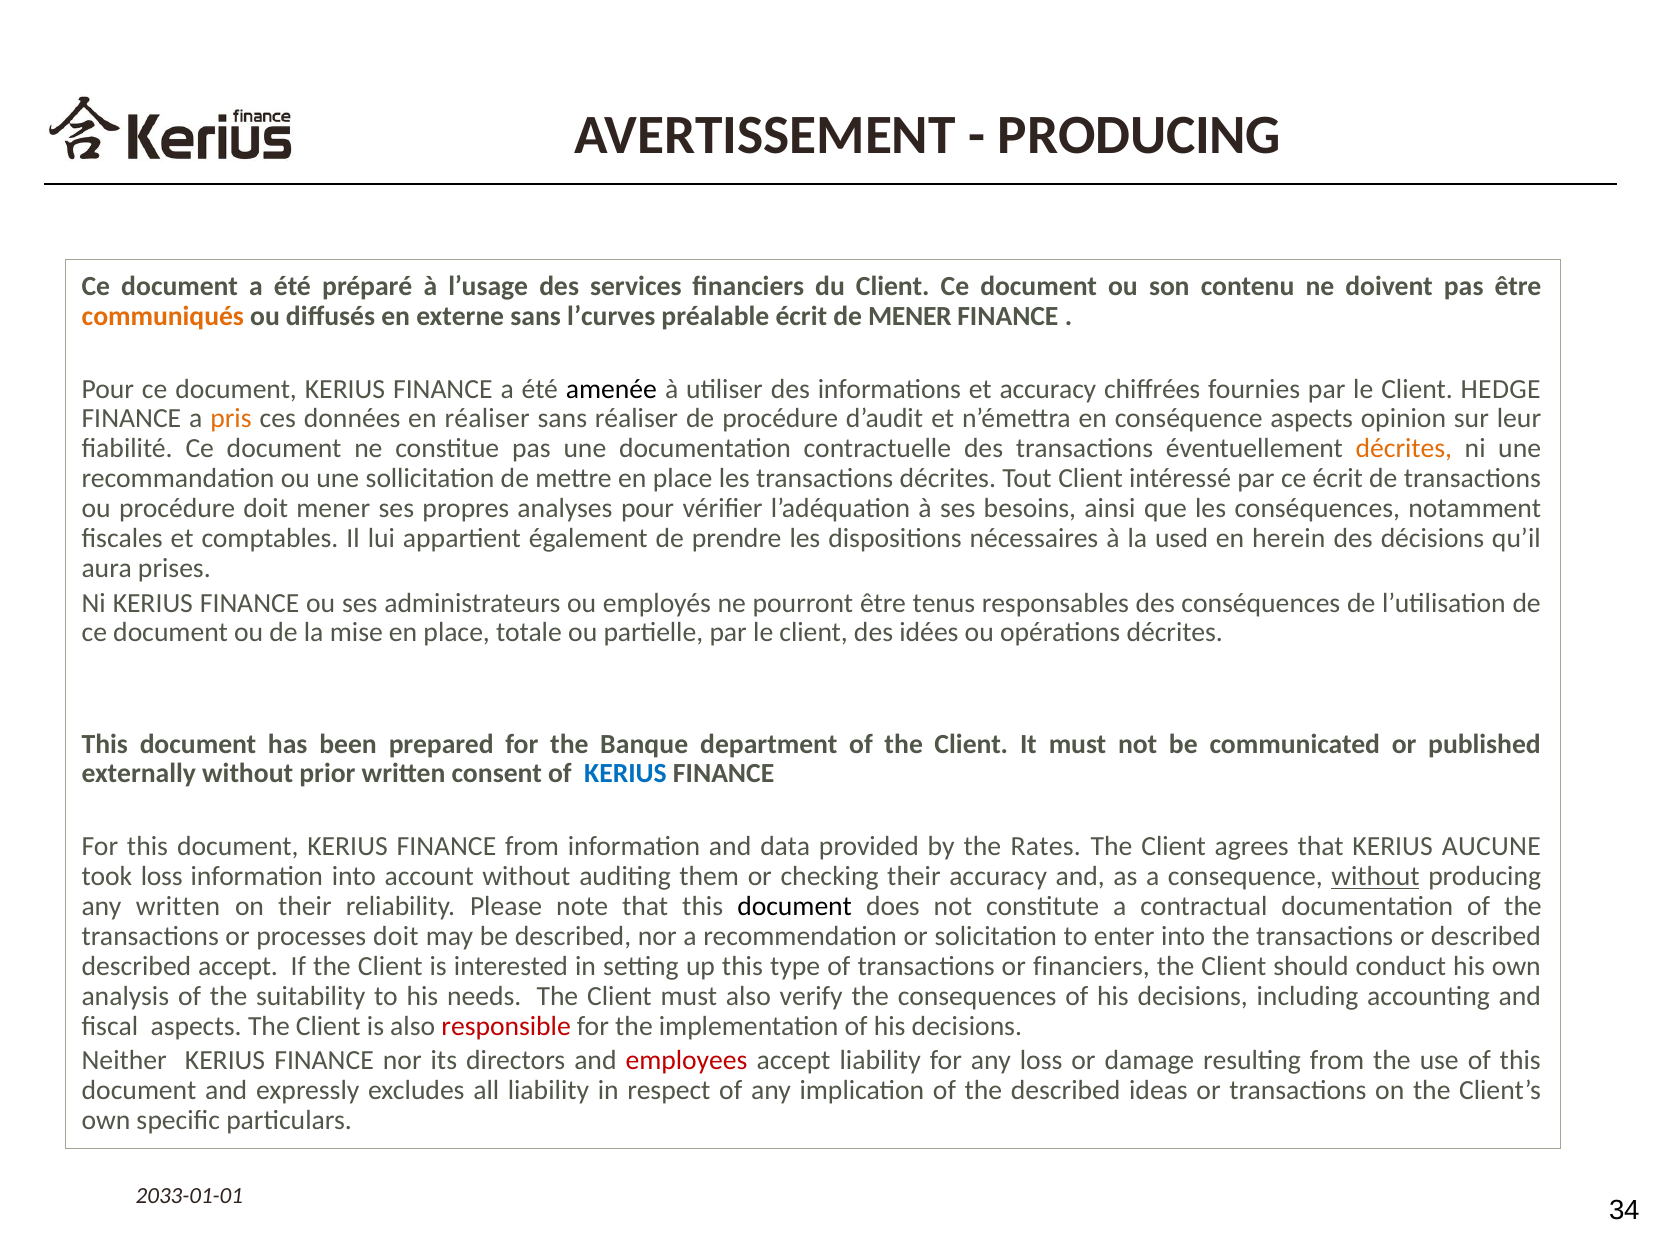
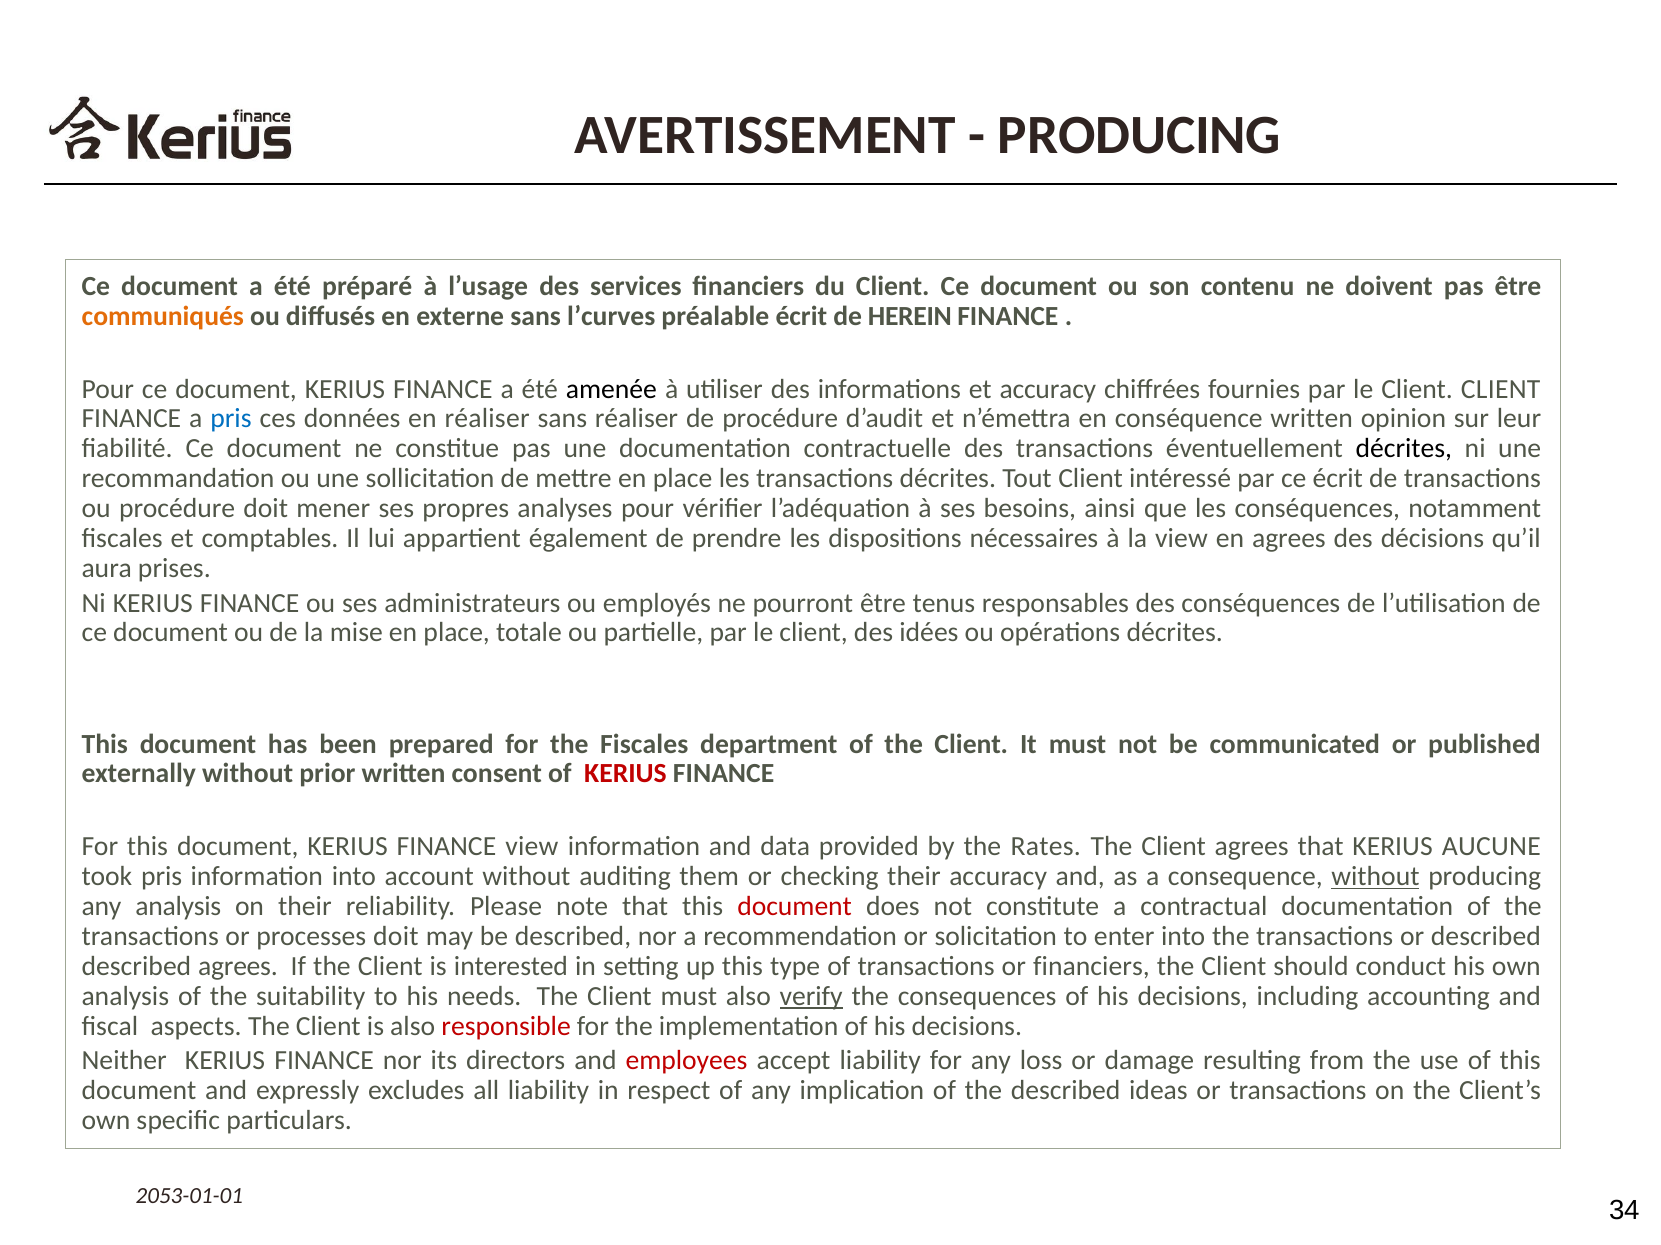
de MENER: MENER -> HEREIN (910, 316)
Client HEDGE: HEDGE -> CLIENT (1501, 389)
pris colour: orange -> blue (231, 419)
conséquence aspects: aspects -> written (1312, 419)
décrites colour: orange -> black (1404, 449)
la used: used -> view (1182, 539)
en herein: herein -> agrees (1289, 539)
the Banque: Banque -> Fiscales (644, 744)
KERIUS colour: blue -> red (625, 774)
FINANCE from: from -> view (532, 847)
took loss: loss -> pris (162, 877)
any written: written -> analysis (178, 907)
document colour: black -> red (795, 907)
described accept: accept -> agrees (238, 967)
verify underline: none -> present (811, 997)
2033-01-01: 2033-01-01 -> 2053-01-01 (189, 1197)
